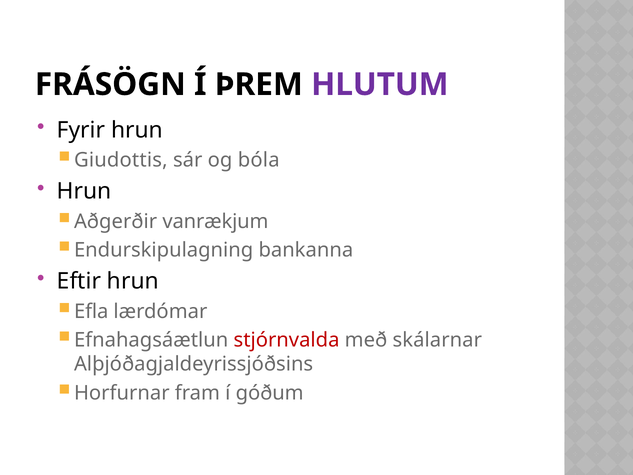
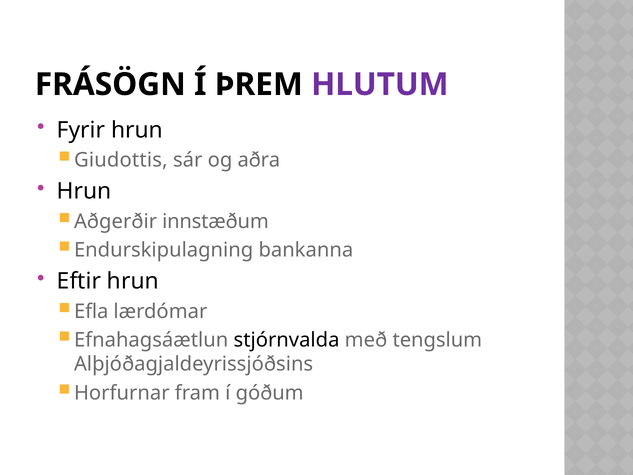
bóla: bóla -> aðra (259, 160)
vanrækjum: vanrækjum -> innstæðum (215, 221)
stjórnvalda colour: red -> black (287, 340)
skálarnar: skálarnar -> tengslum (437, 340)
